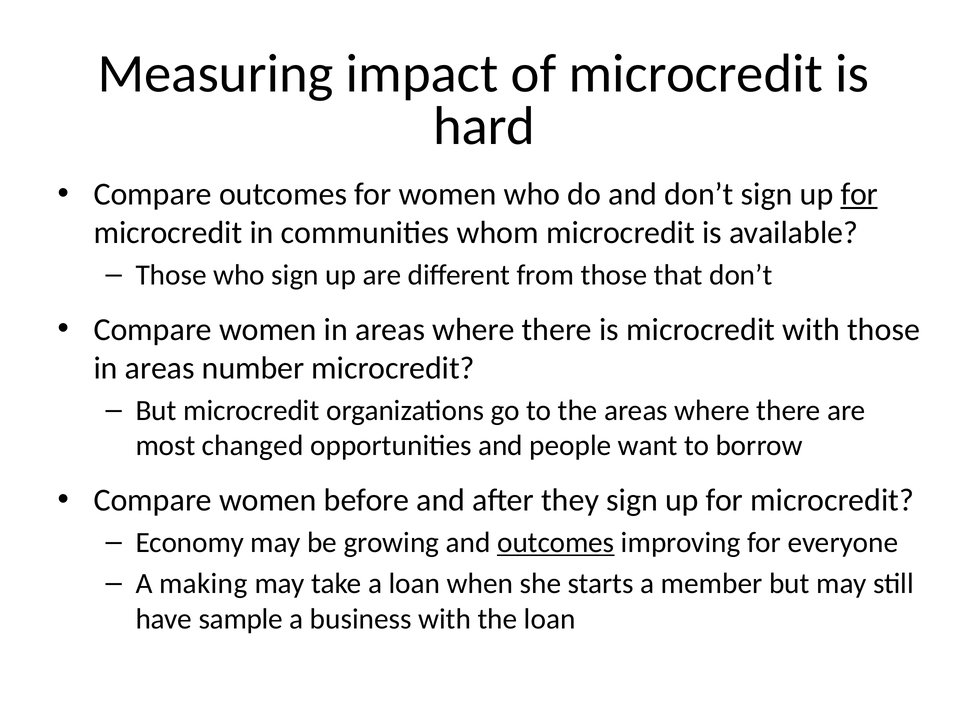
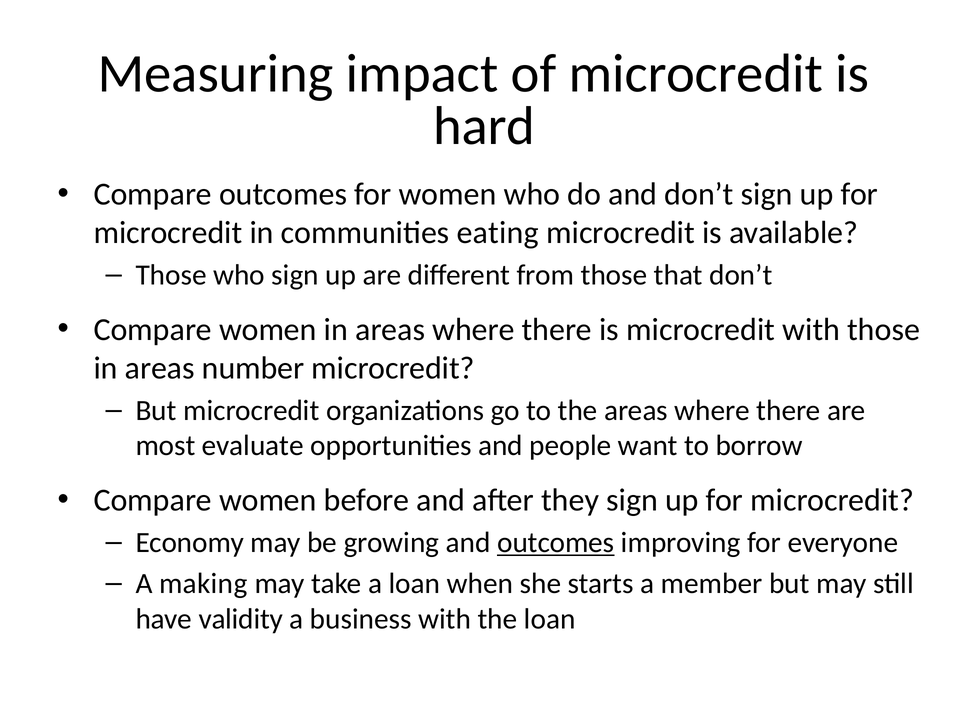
for underline: present -> none (859, 194)
whom: whom -> eating (498, 233)
changed: changed -> evaluate (253, 446)
sample: sample -> validity (241, 619)
